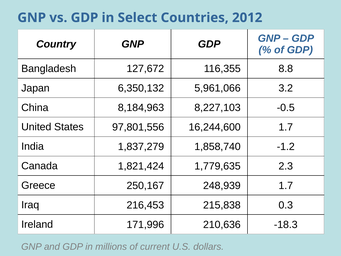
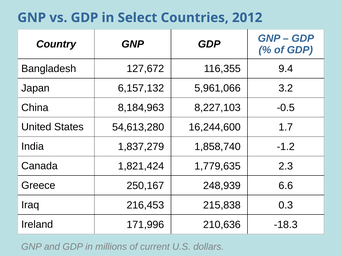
8.8: 8.8 -> 9.4 (286, 69)
6,350,132: 6,350,132 -> 6,157,132 (141, 88)
97,801,556: 97,801,556 -> 54,613,280 (138, 127)
248,939 1.7: 1.7 -> 6.6 (286, 185)
